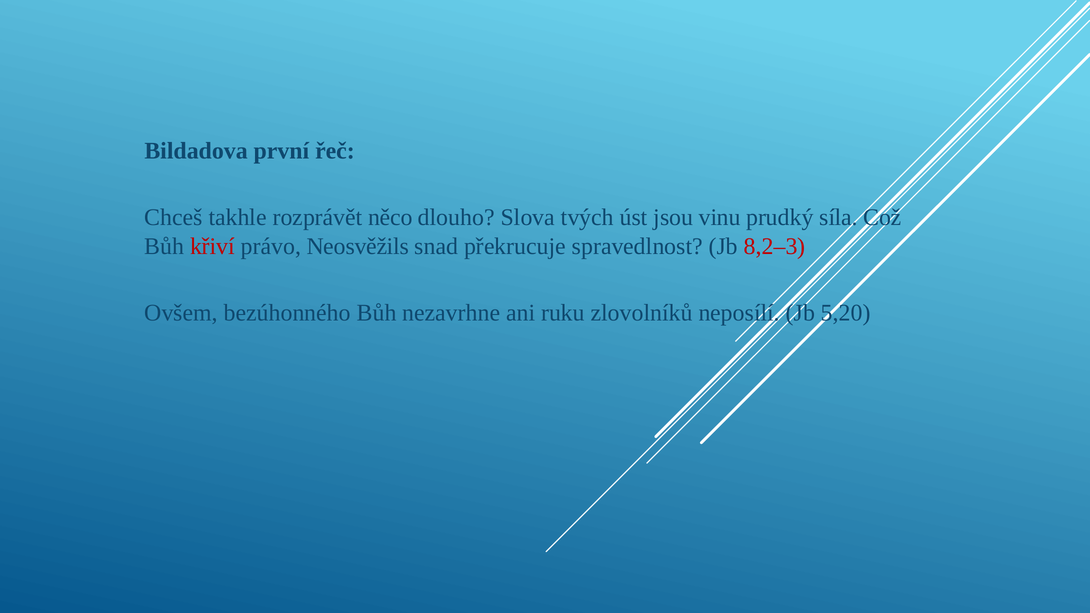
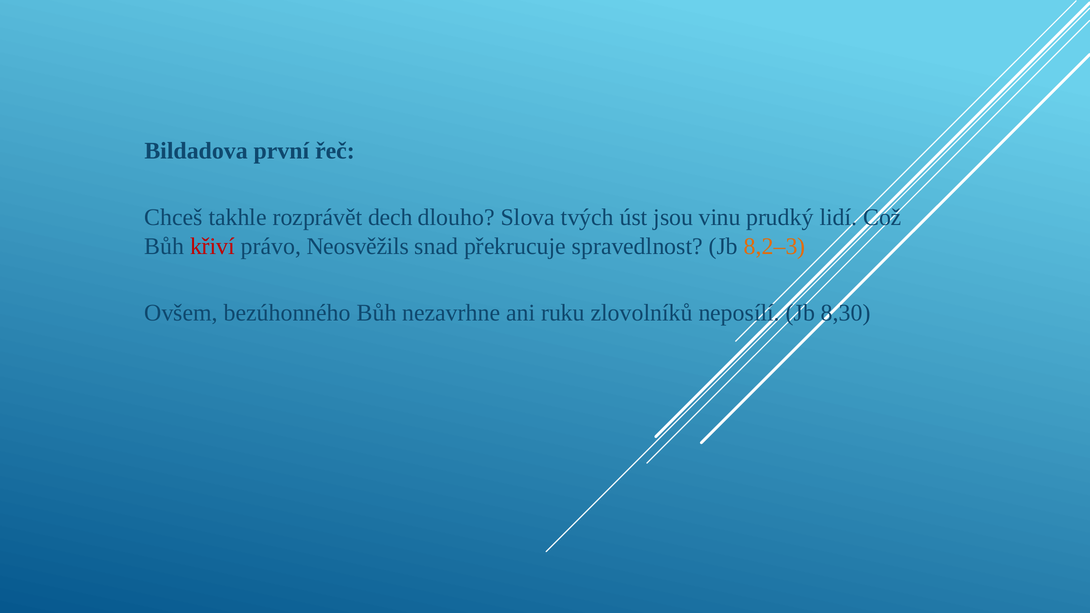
něco: něco -> dech (390, 218)
síla: síla -> lidí (838, 218)
8,2–3 colour: red -> orange (775, 246)
5,20: 5,20 -> 8,30 (846, 313)
